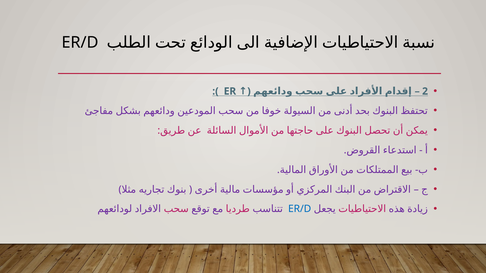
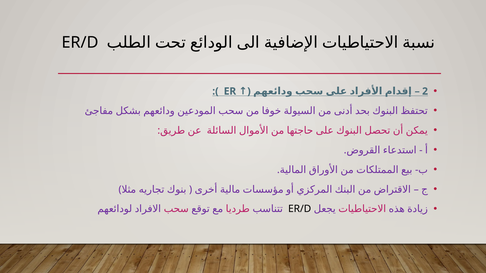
ER/D colour: blue -> black (300, 209)
